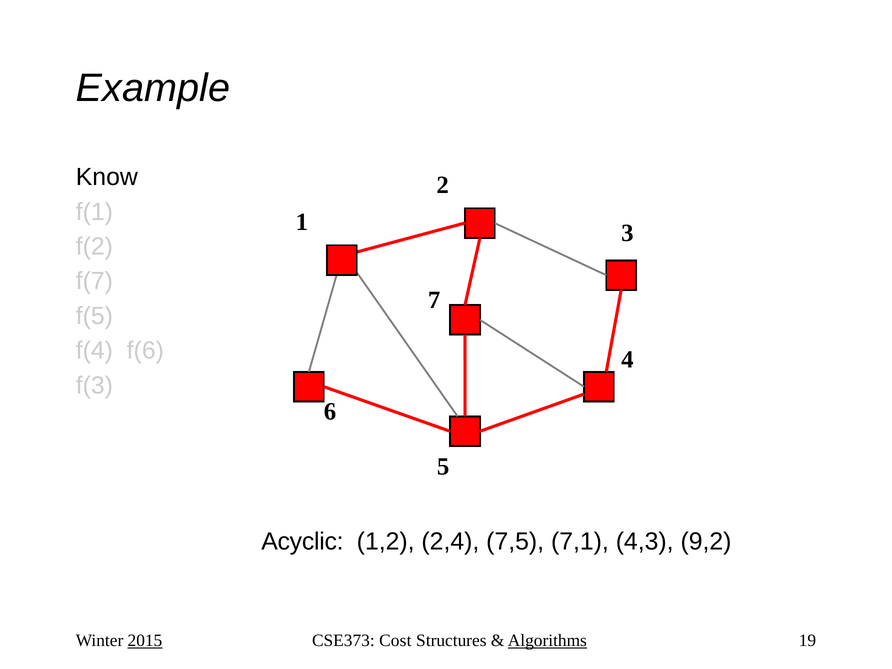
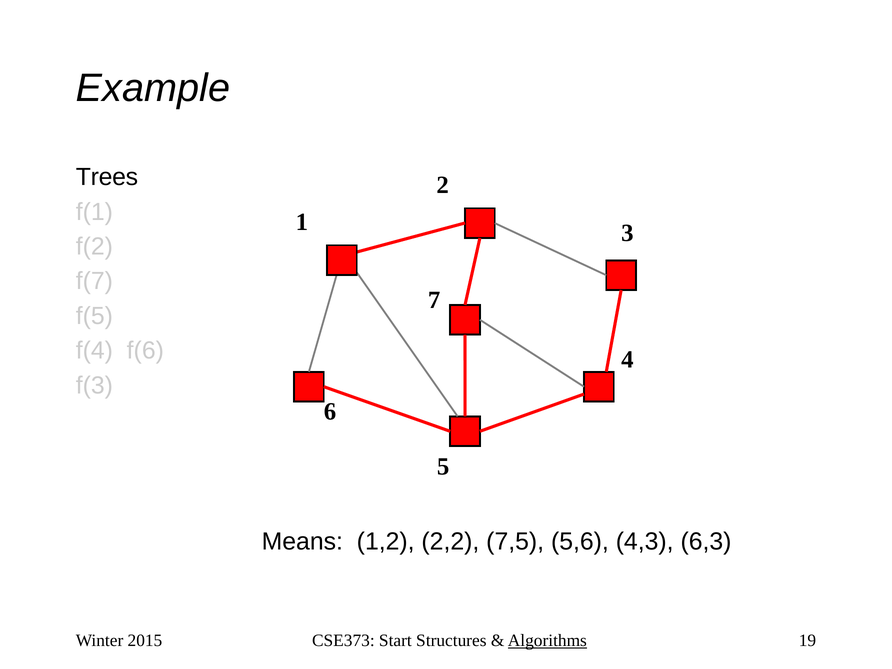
Know: Know -> Trees (107, 177)
Acyclic: Acyclic -> Means (302, 541)
2,4: 2,4 -> 2,2 (450, 541)
7,1: 7,1 -> 5,6 (580, 541)
9,2: 9,2 -> 6,3 (706, 541)
2015 underline: present -> none (145, 640)
Cost: Cost -> Start (395, 640)
